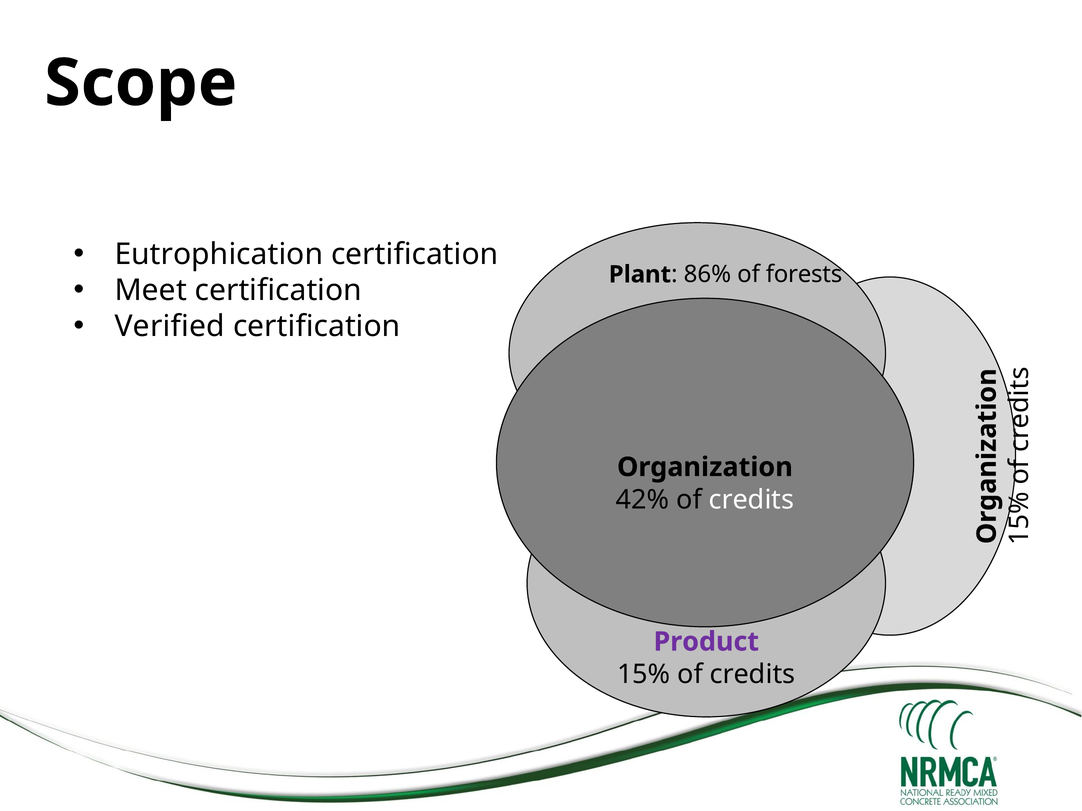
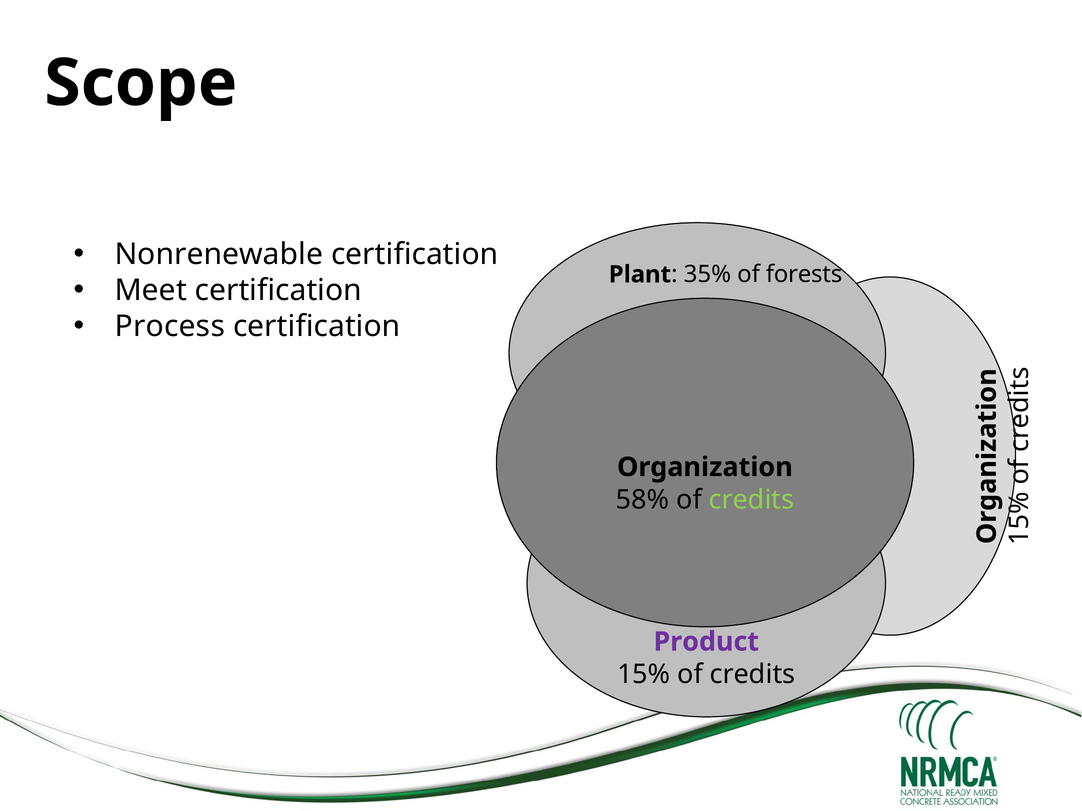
Eutrophication: Eutrophication -> Nonrenewable (219, 255)
86%: 86% -> 35% (707, 275)
Verified: Verified -> Process (170, 327)
42%: 42% -> 58% (643, 500)
credits colour: white -> light green (751, 500)
